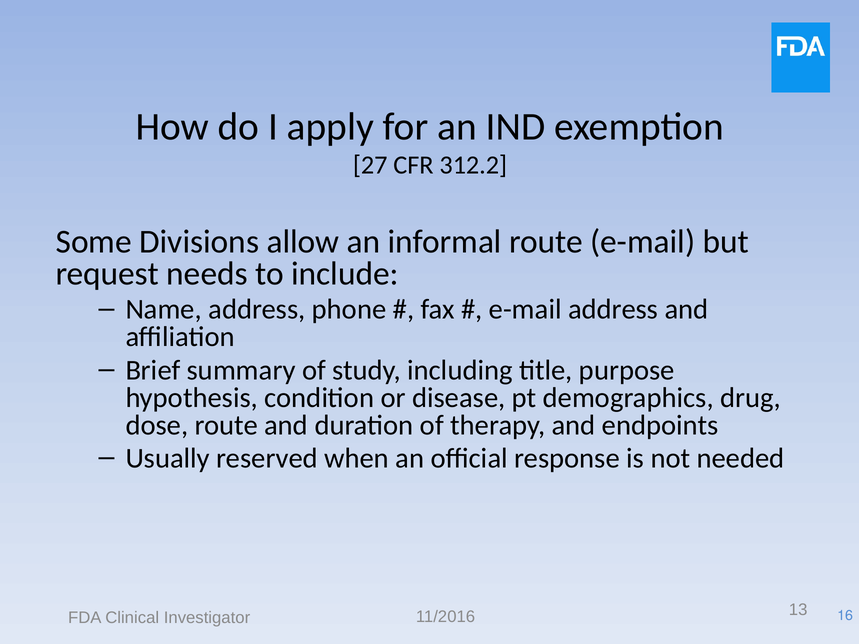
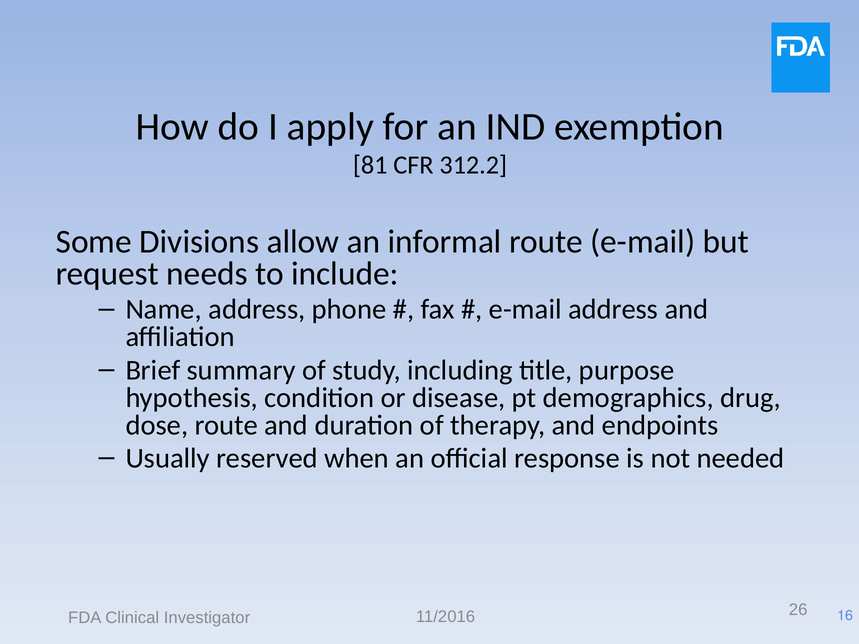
27: 27 -> 81 (370, 165)
13: 13 -> 26 (798, 610)
